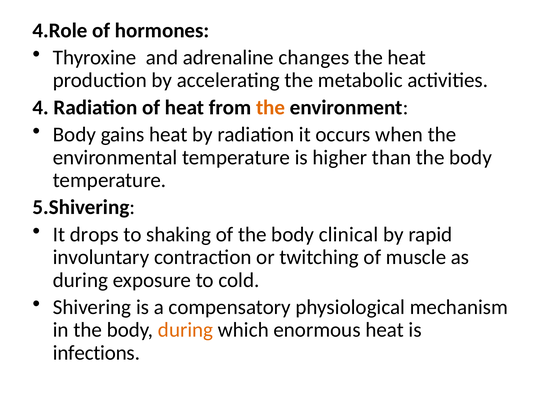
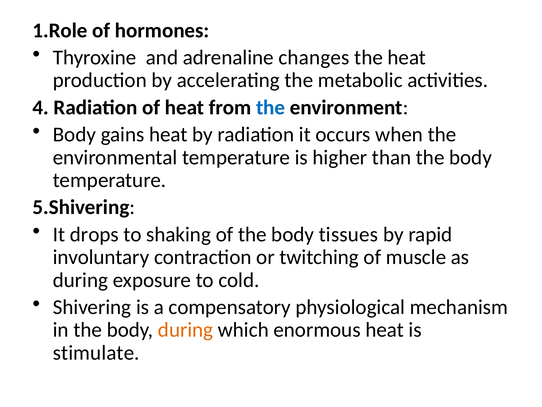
4.Role: 4.Role -> 1.Role (60, 30)
the colour: orange -> blue (271, 107)
clinical: clinical -> tissues (348, 234)
infections: infections -> stimulate (96, 352)
